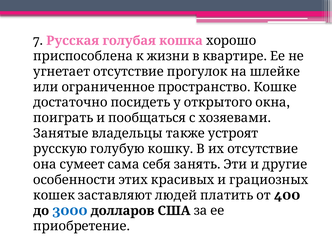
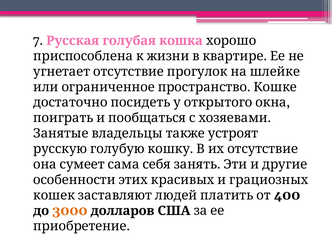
3000 colour: blue -> orange (70, 211)
